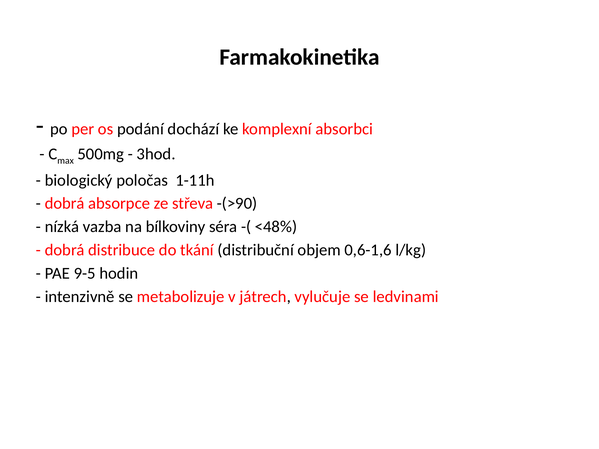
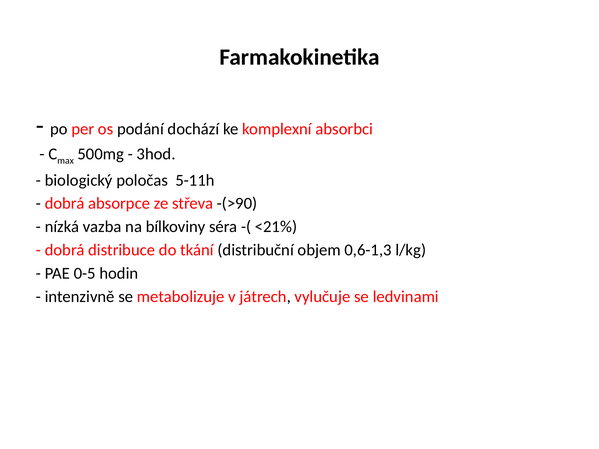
1-11h: 1-11h -> 5-11h (195, 180)
<48%: <48% -> <21% (276, 227)
0,6-1,6: 0,6-1,6 -> 0,6-1,3 (368, 250)
9-5: 9-5 -> 0-5 (85, 273)
